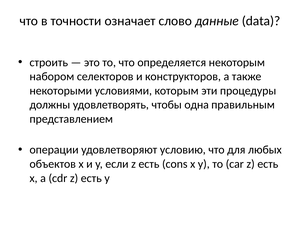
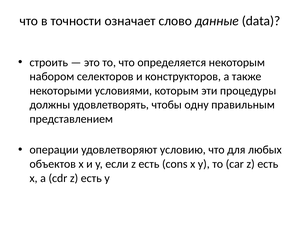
одна: одна -> одну (197, 105)
